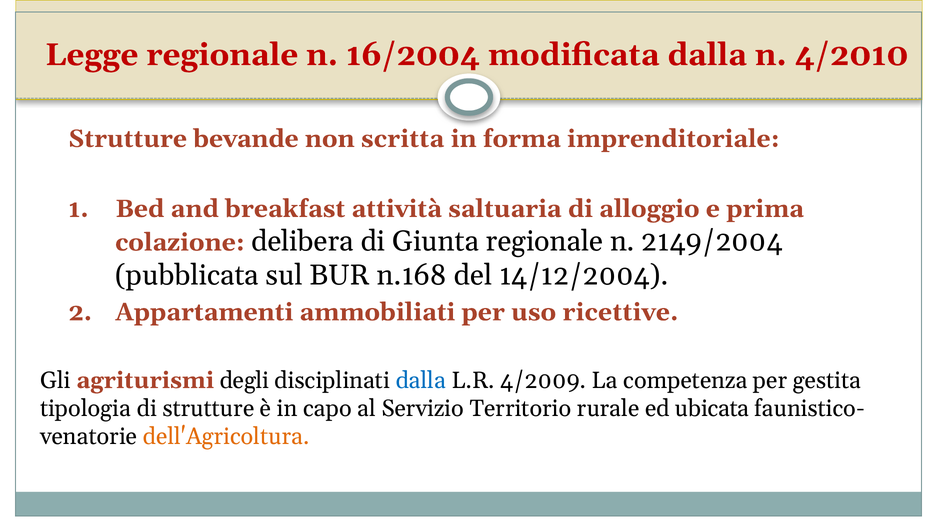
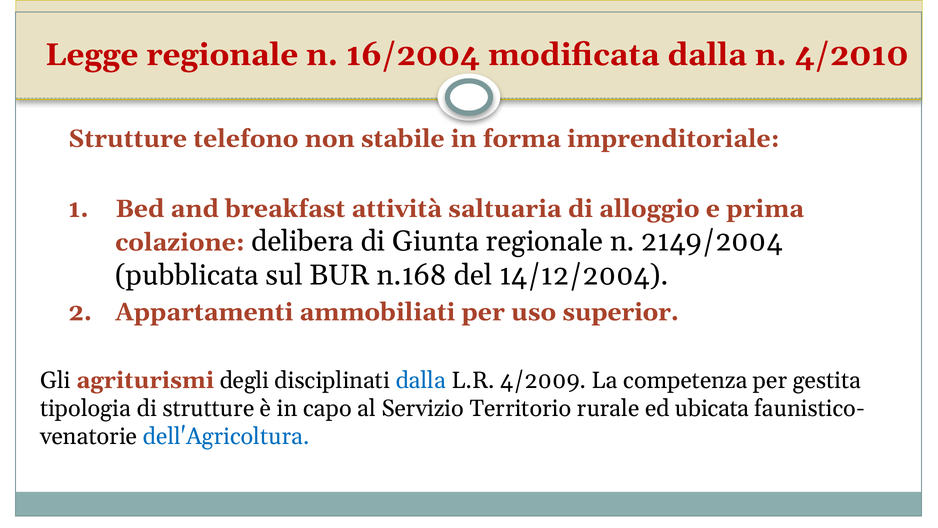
bevande: bevande -> telefono (246, 139)
scritta: scritta -> stabile (403, 139)
ricettive: ricettive -> superior (621, 312)
dell'Agricoltura colour: orange -> blue (226, 436)
